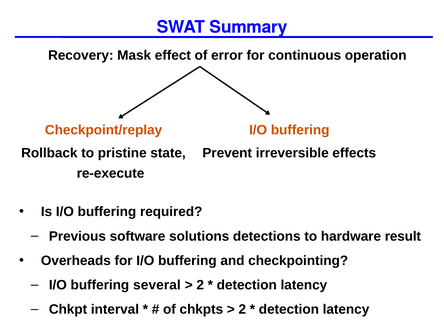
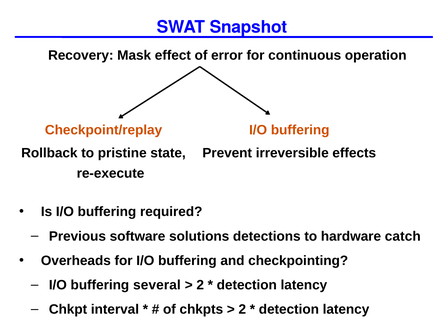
Summary: Summary -> Snapshot (248, 27)
result: result -> catch (403, 236)
